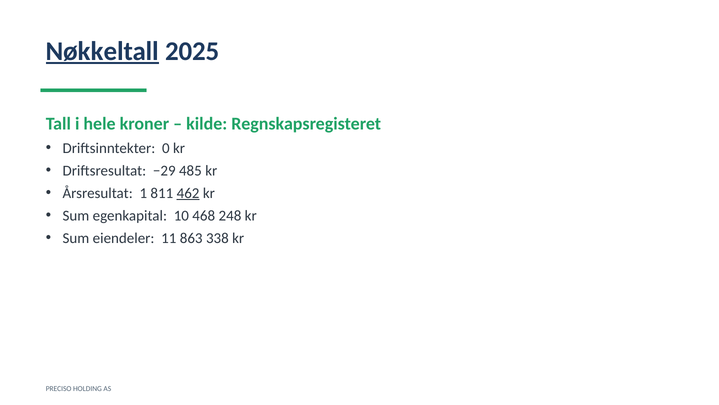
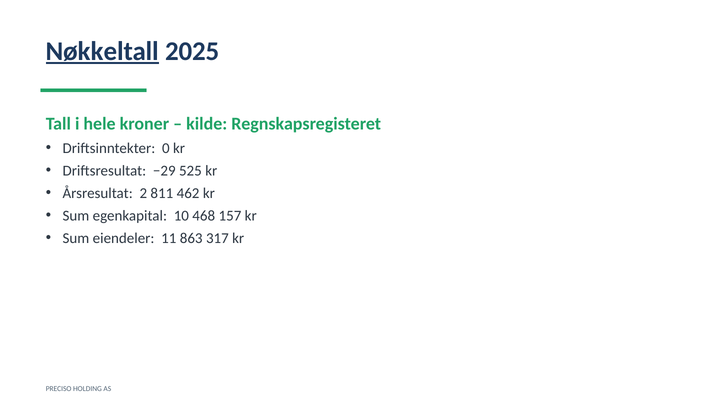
485: 485 -> 525 (190, 170)
1: 1 -> 2 (143, 193)
462 underline: present -> none (188, 193)
248: 248 -> 157 (230, 215)
338: 338 -> 317 (217, 238)
